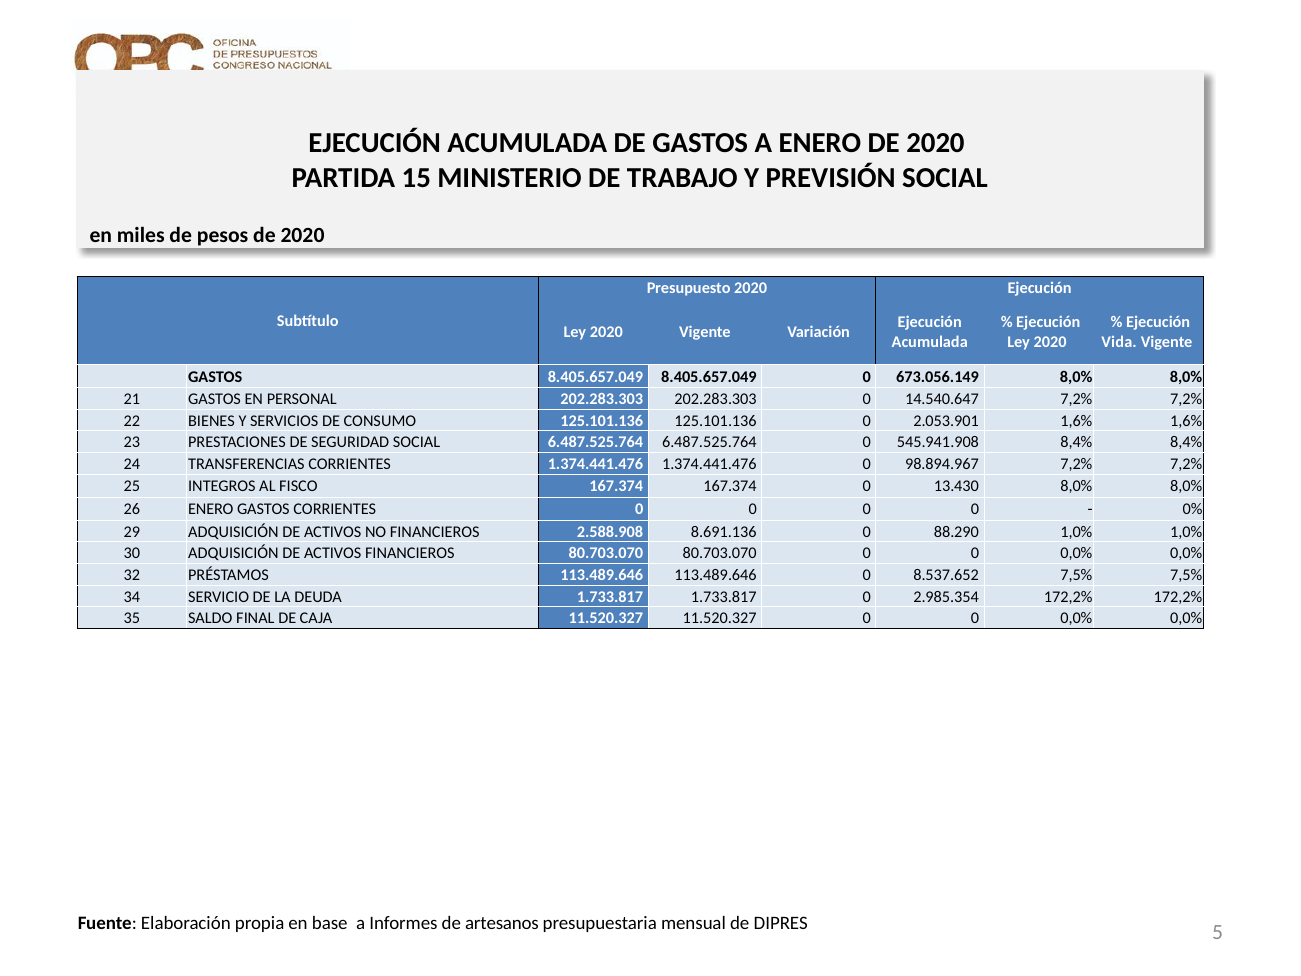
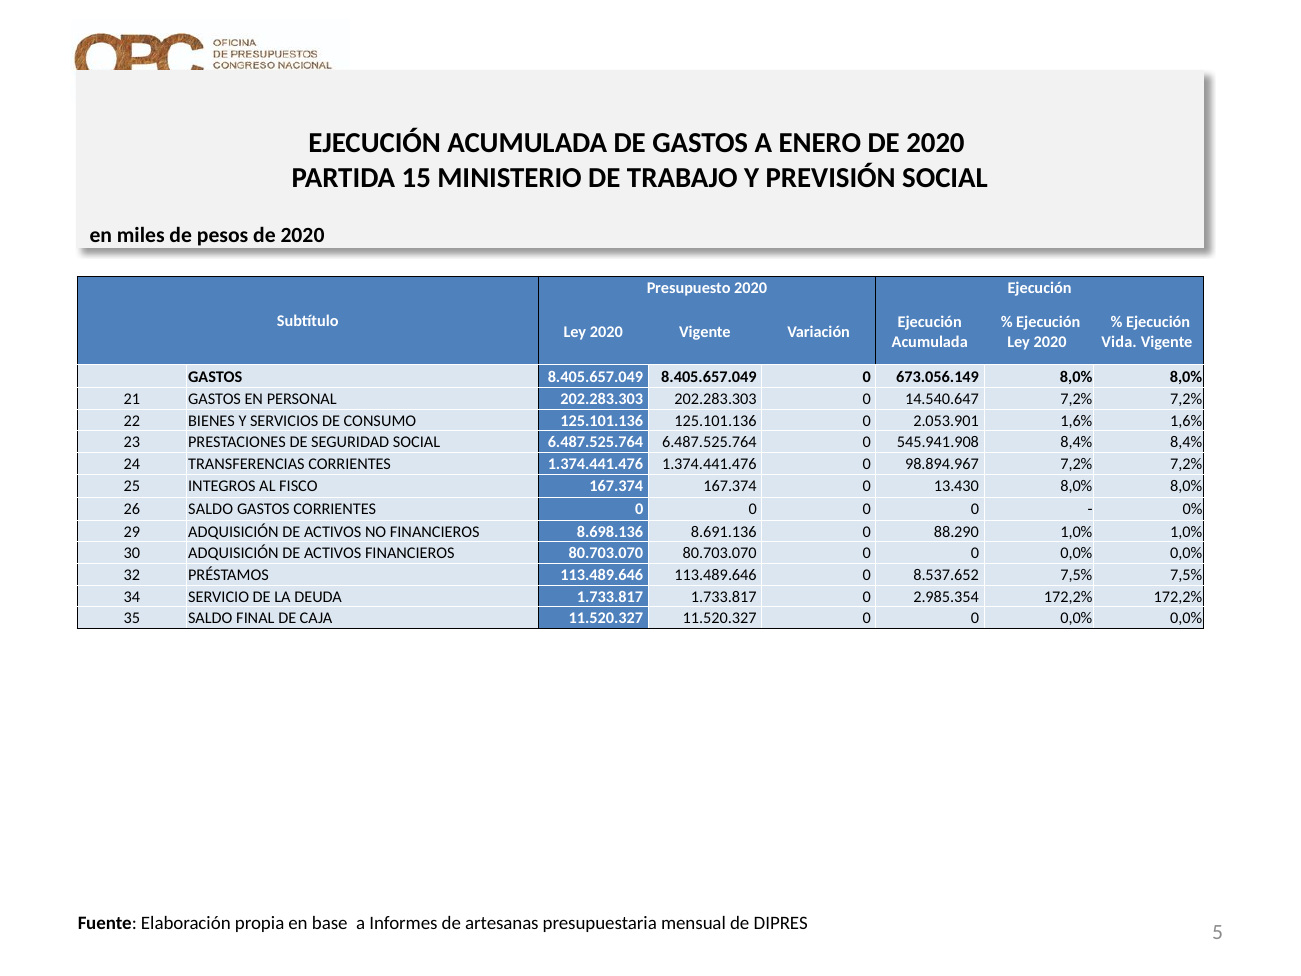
26 ENERO: ENERO -> SALDO (211, 509)
2.588.908: 2.588.908 -> 8.698.136 (610, 532)
artesanos: artesanos -> artesanas (502, 923)
